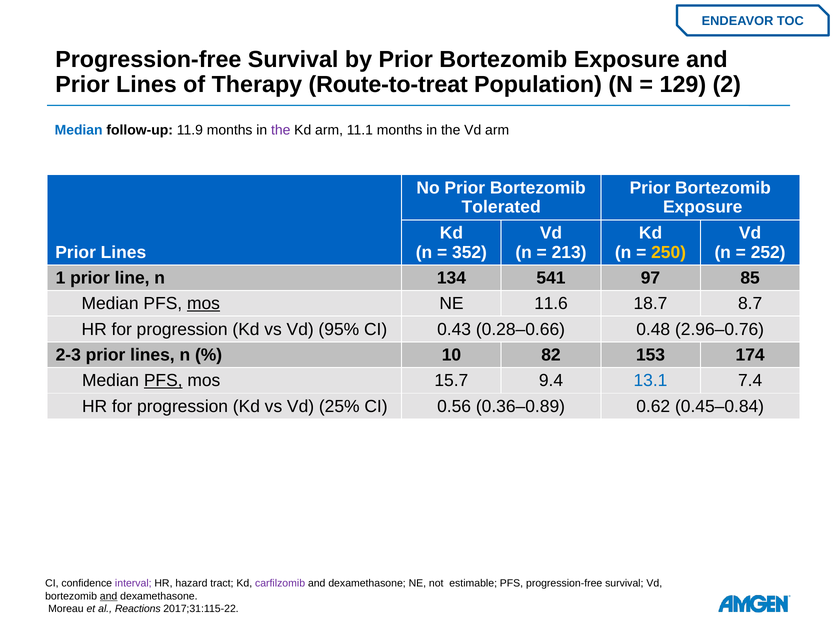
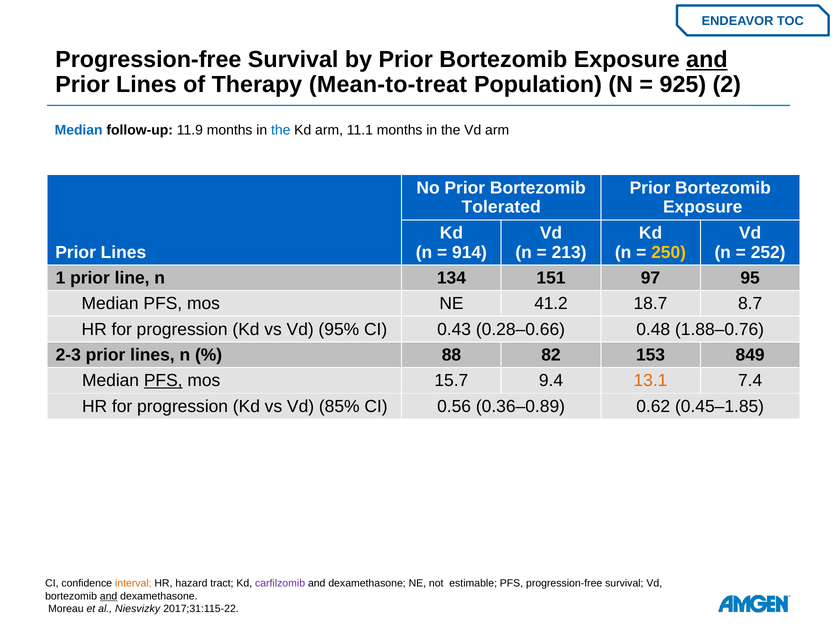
and underline: none -> present (707, 60)
Route-to-treat: Route-to-treat -> Mean-to-treat (388, 85)
129: 129 -> 925 (683, 85)
the colour: purple -> blue (281, 130)
352: 352 -> 914 (470, 252)
541: 541 -> 151 (551, 278)
85: 85 -> 95 (750, 278)
mos underline: present -> none (203, 304)
11.6: 11.6 -> 41.2 (551, 304)
2.96–0.76: 2.96–0.76 -> 1.88–0.76 (720, 329)
10: 10 -> 88 (451, 355)
174: 174 -> 849 (750, 355)
13.1 colour: blue -> orange (650, 381)
25%: 25% -> 85% (339, 406)
0.45–0.84: 0.45–0.84 -> 0.45–1.85 (720, 406)
interval colour: purple -> orange (133, 583)
Reactions: Reactions -> Niesvizky (138, 609)
